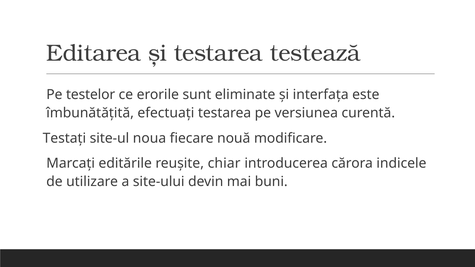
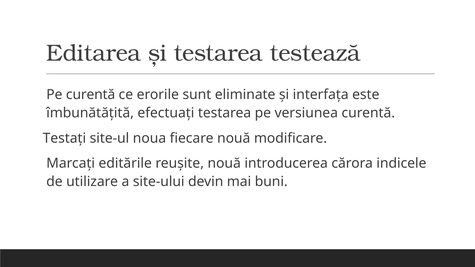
Pe testelor: testelor -> curentă (91, 95)
reușite chiar: chiar -> nouă (224, 163)
